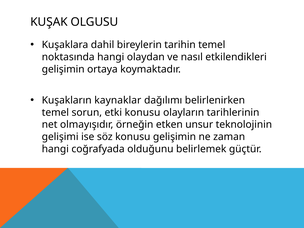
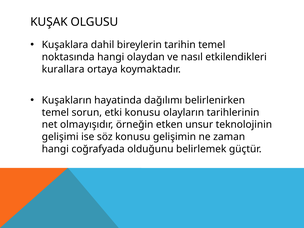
gelişimin: gelişimin -> kurallara (63, 69)
kaynaklar: kaynaklar -> hayatinda (118, 100)
